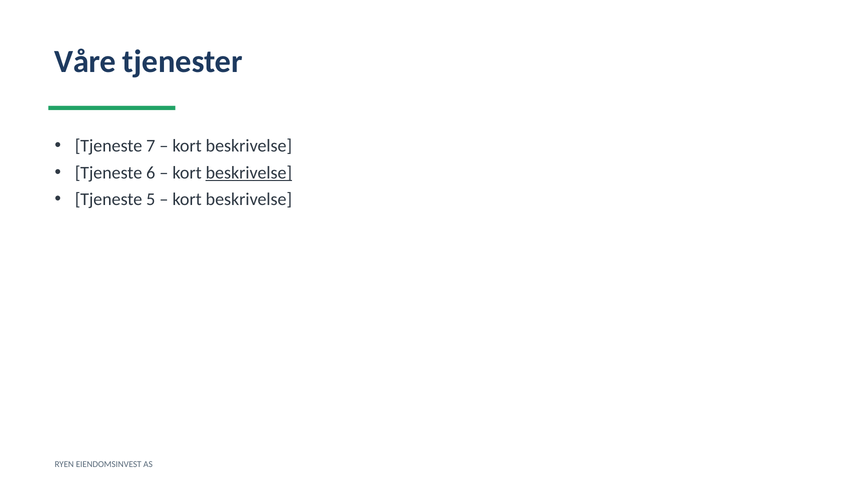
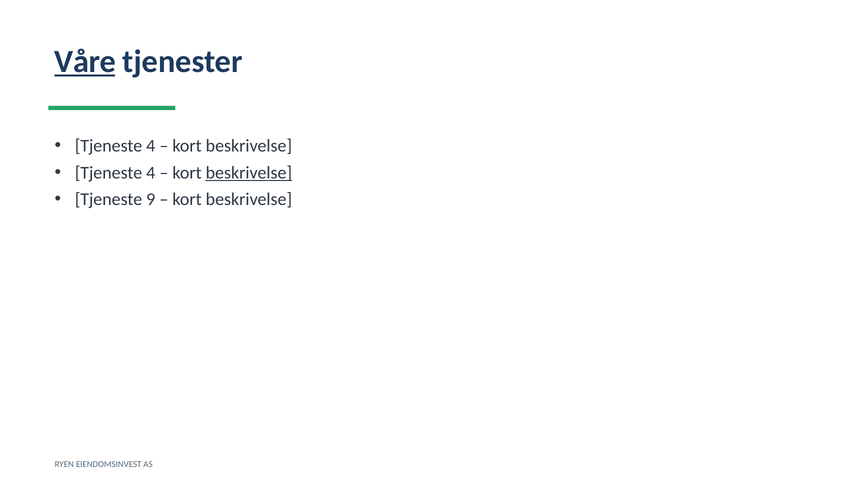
Våre underline: none -> present (85, 61)
7: 7 -> 4 (151, 146)
6: 6 -> 4 (151, 173)
5: 5 -> 9 (151, 199)
